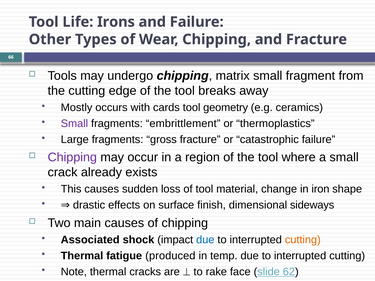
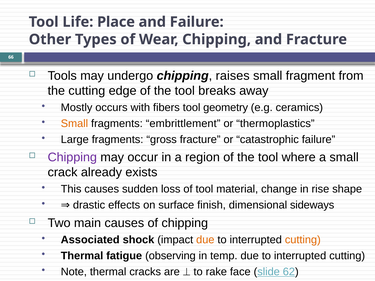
Irons: Irons -> Place (116, 22)
matrix: matrix -> raises (233, 76)
cards: cards -> fibers (166, 108)
Small colour: purple -> orange (74, 124)
iron: iron -> rise (320, 189)
due colour: blue -> orange (205, 240)
produced: produced -> observing (170, 256)
